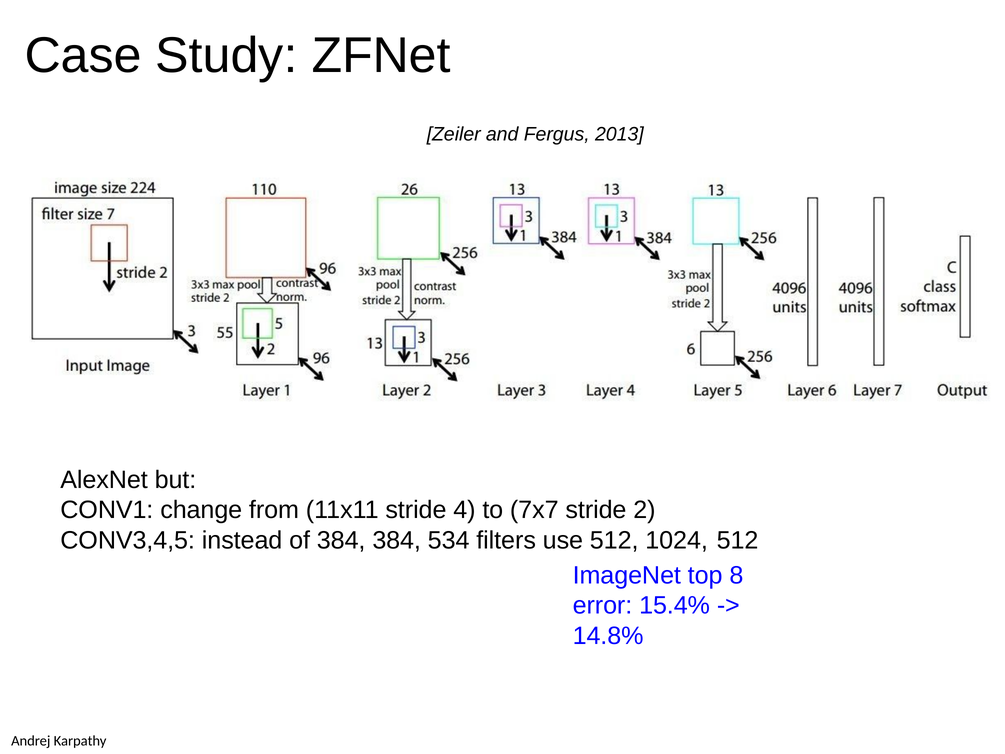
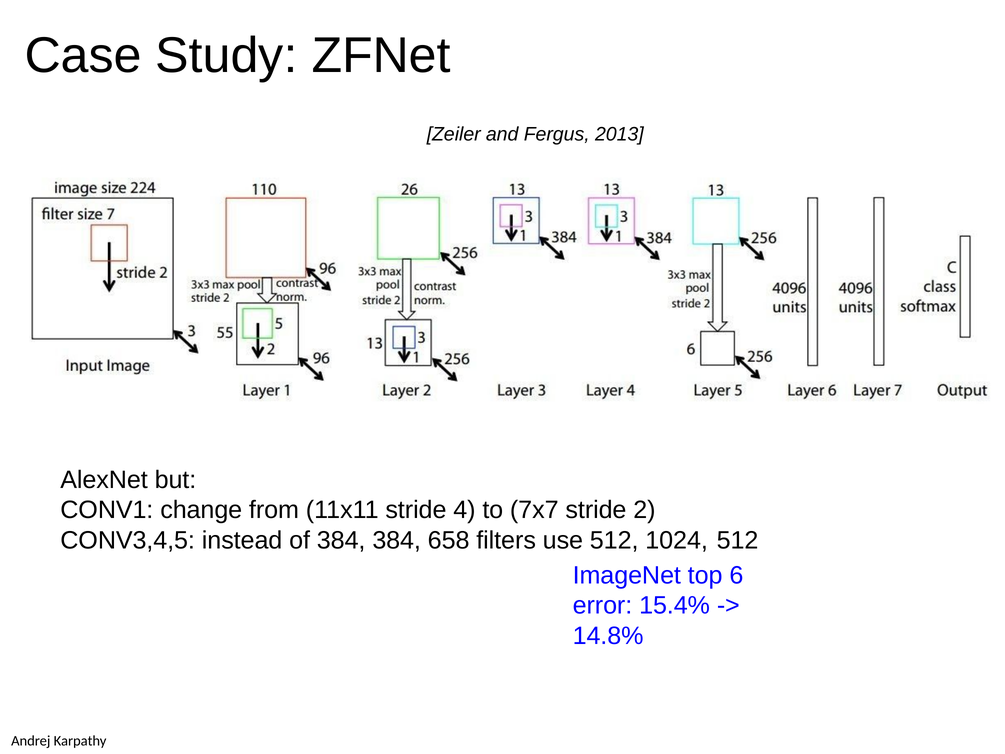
534: 534 -> 658 (449, 540)
8: 8 -> 6 (736, 575)
